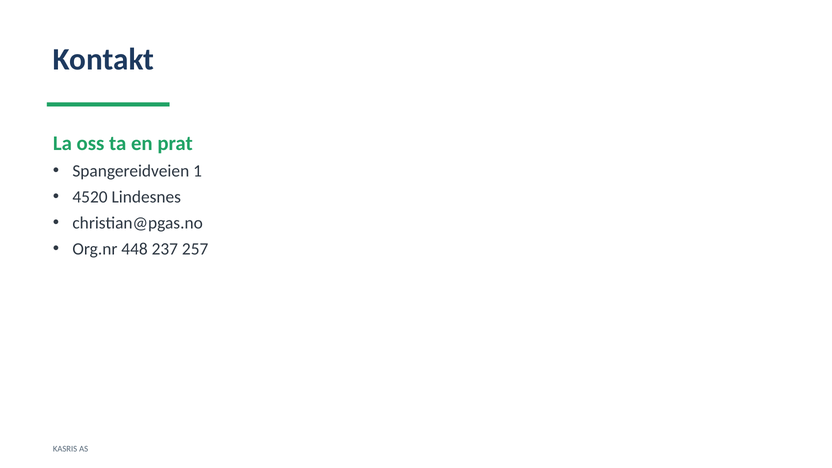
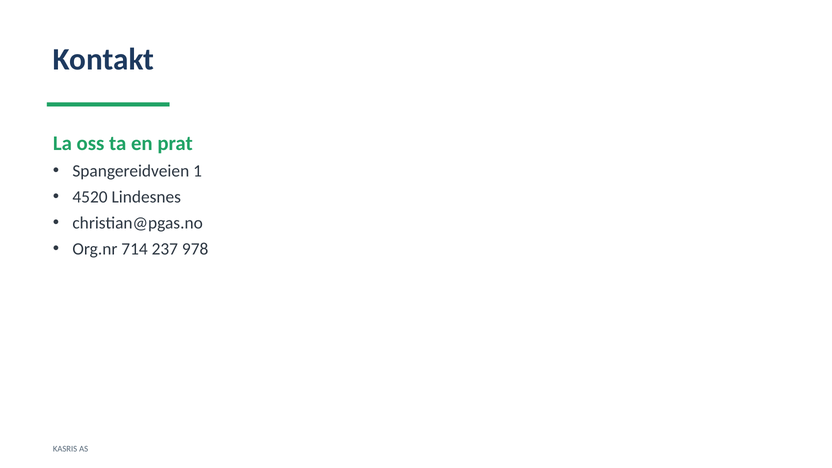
448: 448 -> 714 (135, 249)
257: 257 -> 978 (195, 249)
